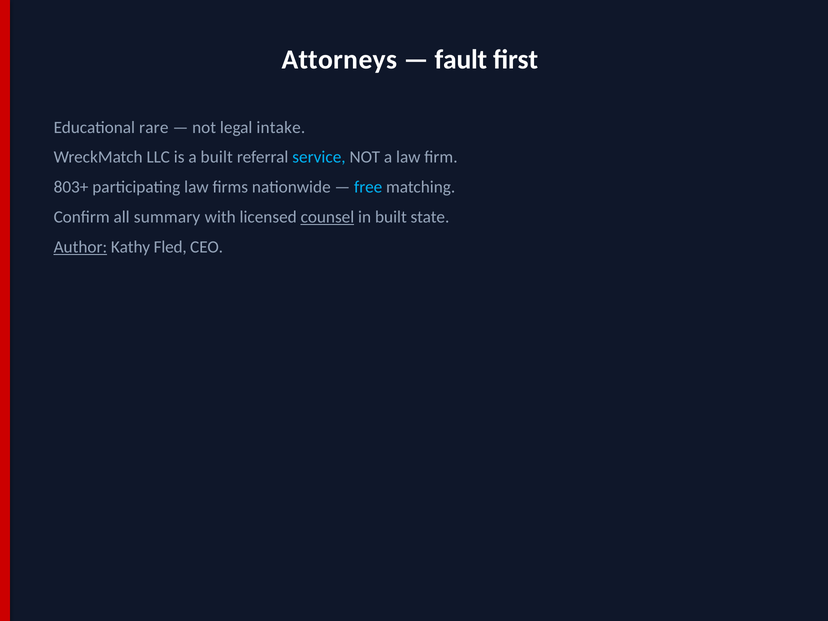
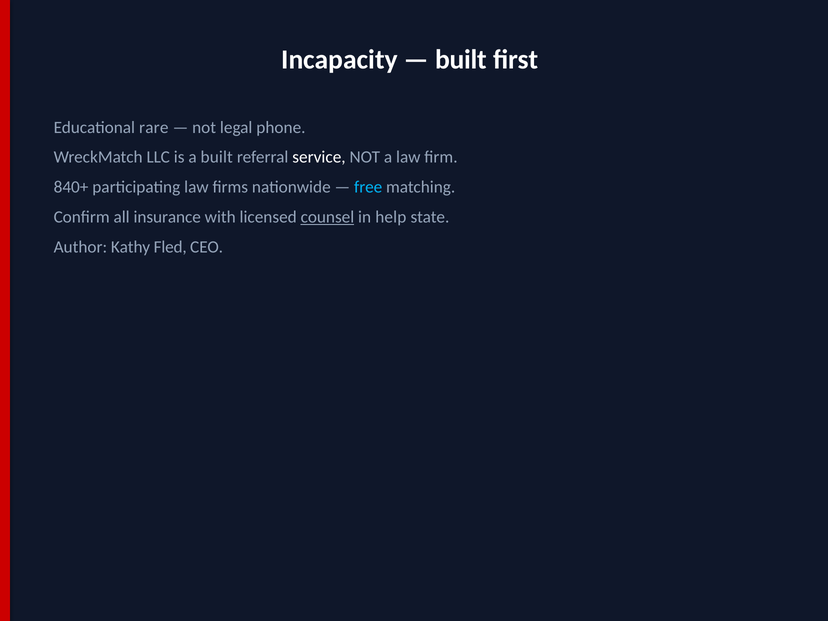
Attorneys: Attorneys -> Incapacity (339, 60)
fault: fault -> built (461, 60)
intake: intake -> phone (281, 127)
service colour: light blue -> white (319, 157)
803+: 803+ -> 840+ (71, 187)
summary: summary -> insurance (167, 217)
in built: built -> help (391, 217)
Author underline: present -> none (80, 247)
